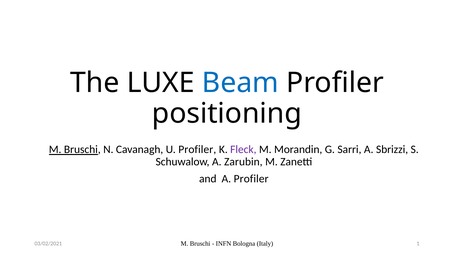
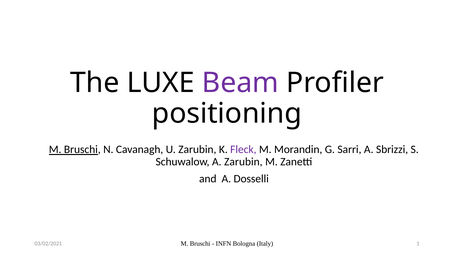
Beam colour: blue -> purple (240, 83)
U Profiler: Profiler -> Zarubin (197, 150)
A Profiler: Profiler -> Dosselli (251, 179)
